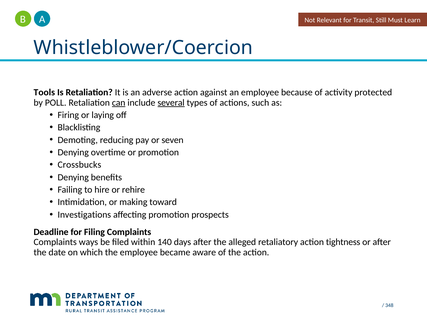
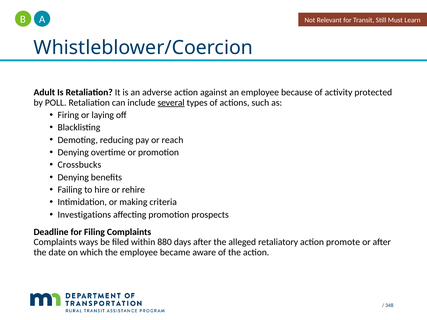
Tools: Tools -> Adult (44, 92)
can underline: present -> none (119, 103)
seven: seven -> reach (172, 140)
toward: toward -> criteria (163, 202)
140: 140 -> 880 (165, 242)
tightness: tightness -> promote (343, 242)
